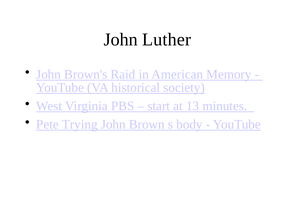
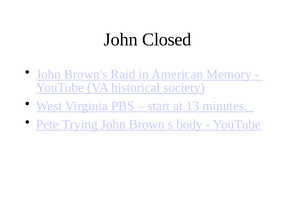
Luther: Luther -> Closed (167, 39)
